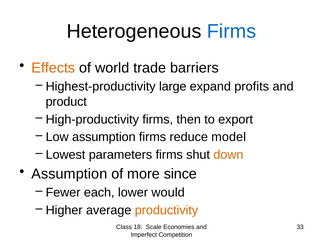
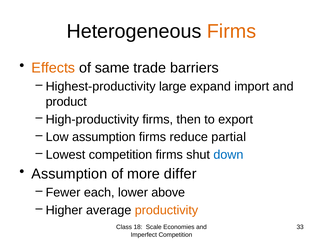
Firms colour: blue -> orange (232, 31)
world: world -> same (112, 68)
profits: profits -> import (252, 86)
model: model -> partial (229, 137)
Lowest parameters: parameters -> competition (121, 154)
down colour: orange -> blue (228, 154)
since: since -> differ (180, 173)
would: would -> above (168, 192)
